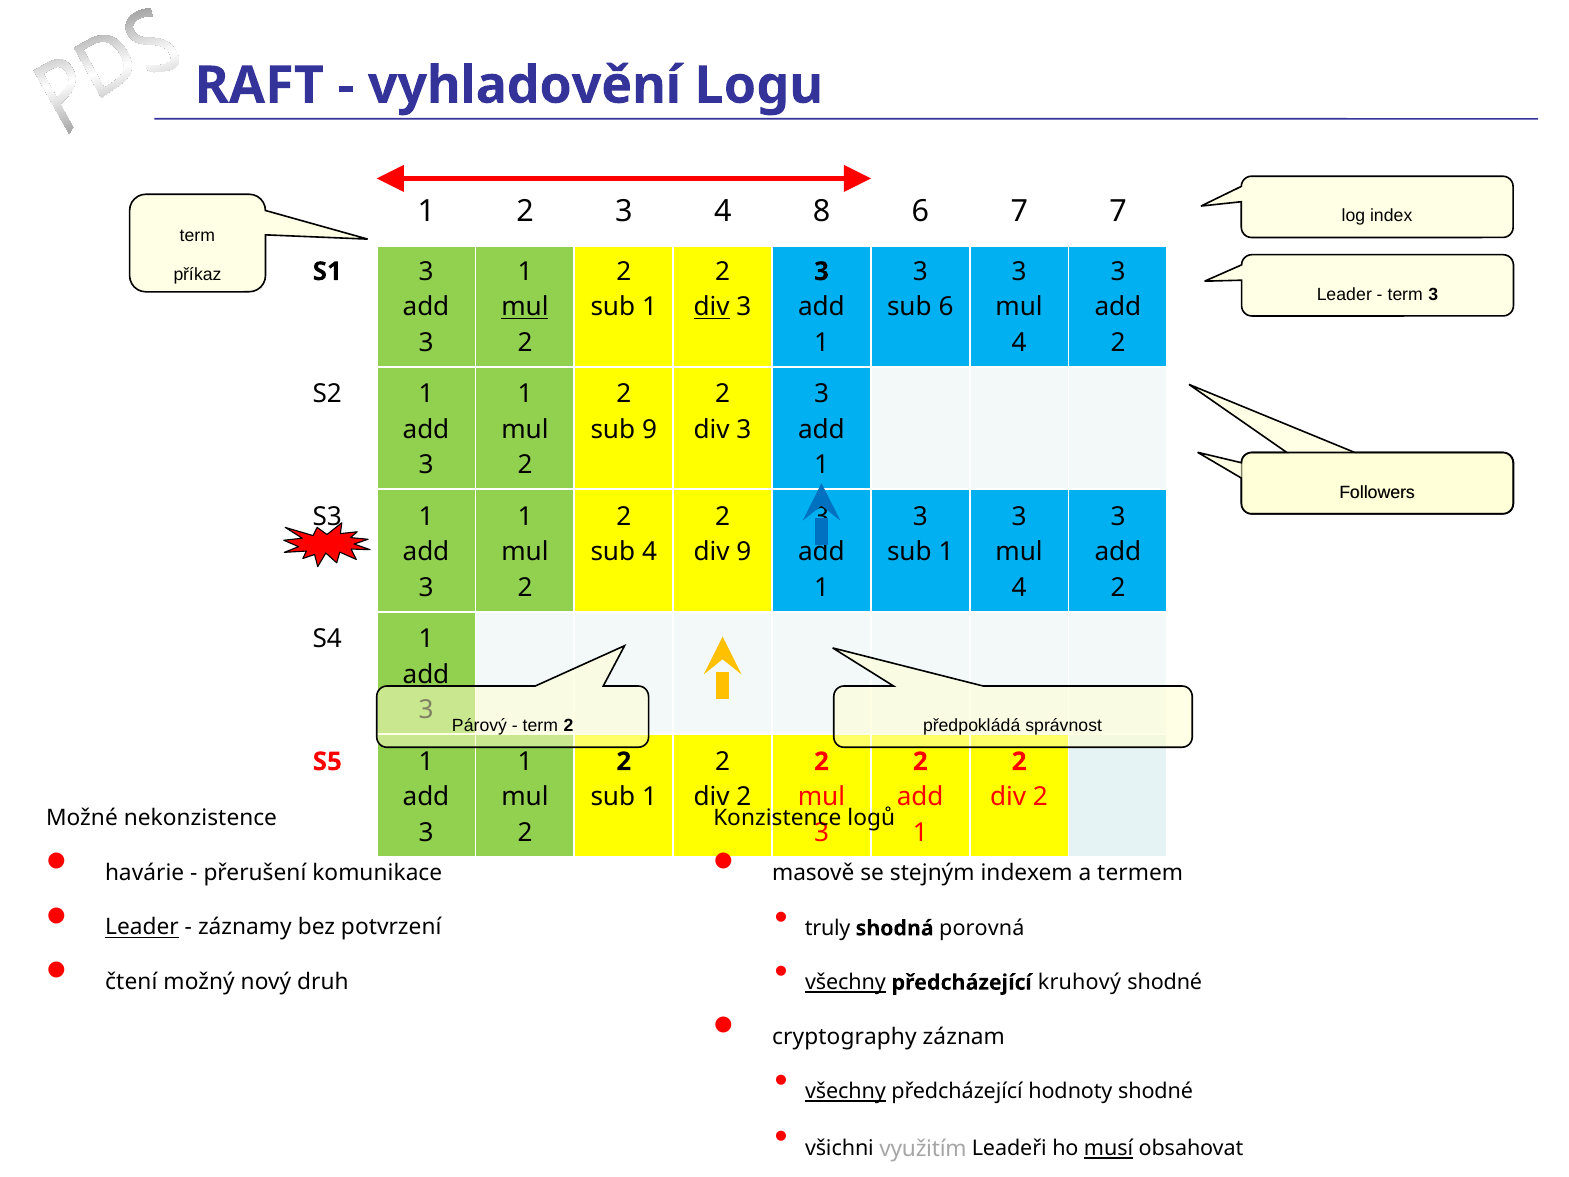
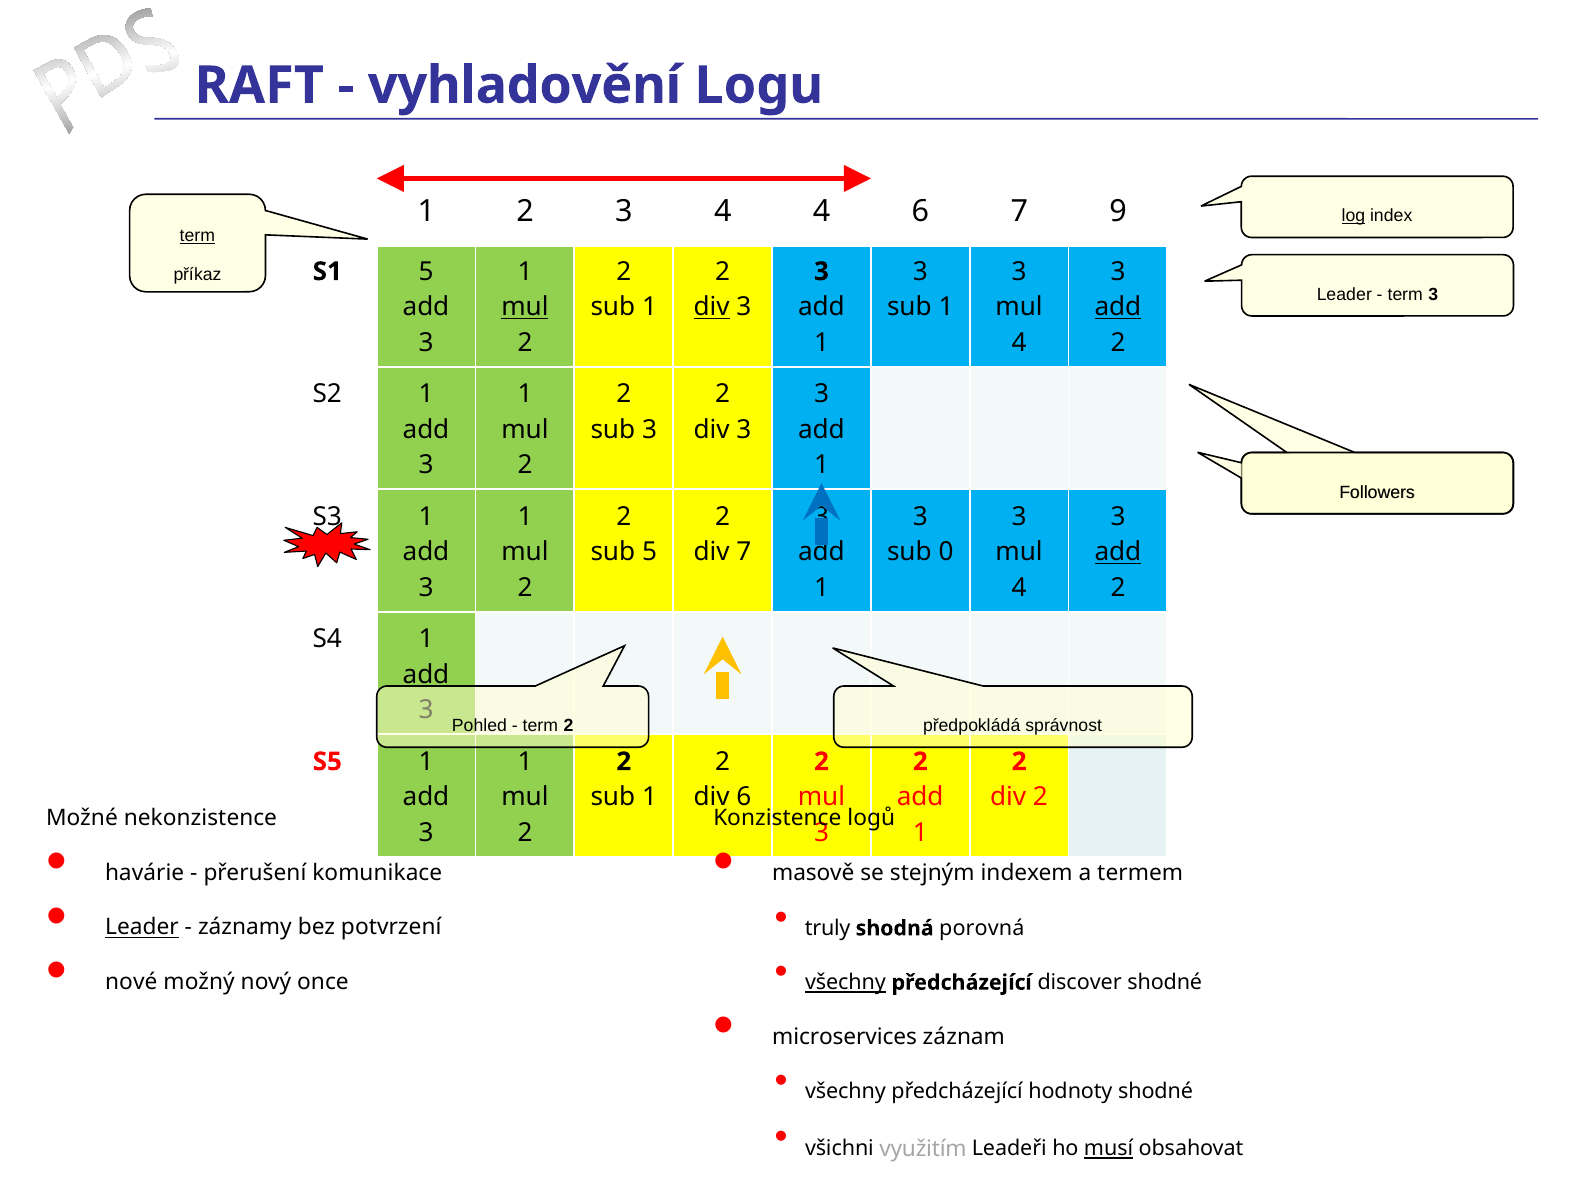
4 8: 8 -> 4 (822, 211)
7 7: 7 -> 9 (1118, 211)
log underline: none -> present (1353, 216)
term underline: none -> present (197, 236)
3: 3 -> 5 (426, 271)
6: 6 -> 1 (946, 307)
add underline: none -> present (1118, 307)
sub 9: 9 -> 3 (649, 430)
sub 4: 4 -> 5 (649, 552)
div 9: 9 -> 7 (744, 552)
1: 1 -> 0 (946, 552)
add underline: none -> present (1118, 552)
Párový: Párový -> Pohled (479, 726)
2: 2 -> 6 (744, 797)
čtení: čtení -> nové (131, 982)
druh: druh -> once (323, 982)
kruhový: kruhový -> discover (1080, 982)
cryptography: cryptography -> microservices (845, 1037)
všechny underline: present -> none (845, 1092)
